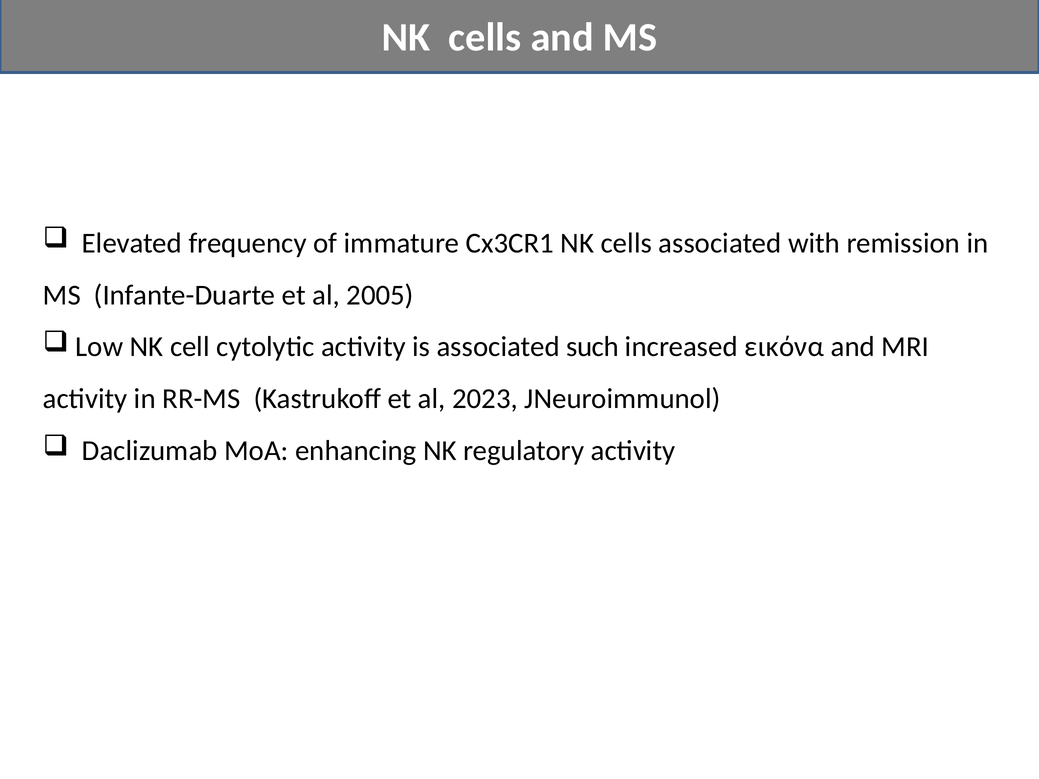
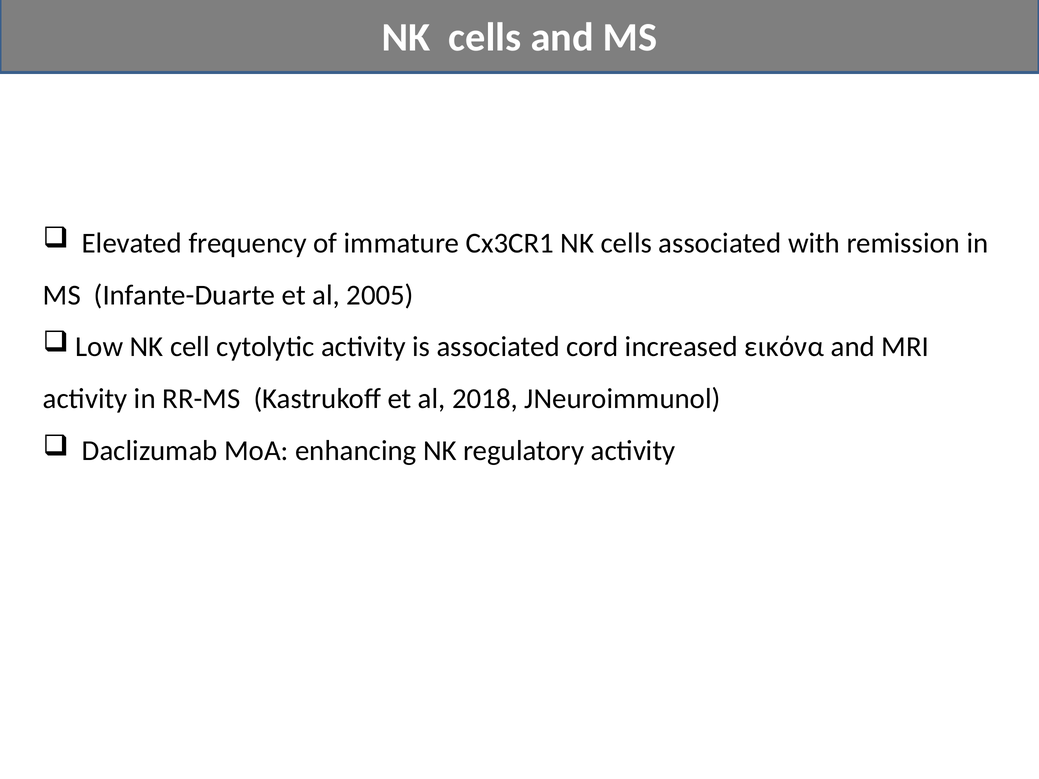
such: such -> cord (592, 347)
2023: 2023 -> 2018 (485, 399)
